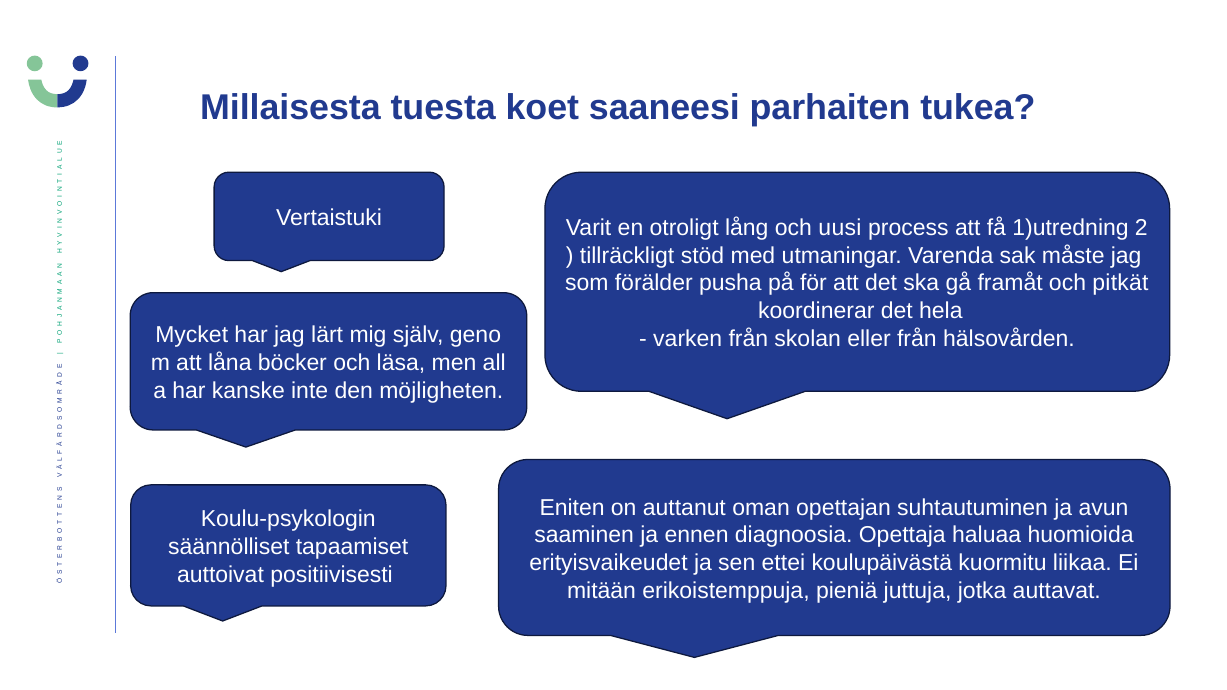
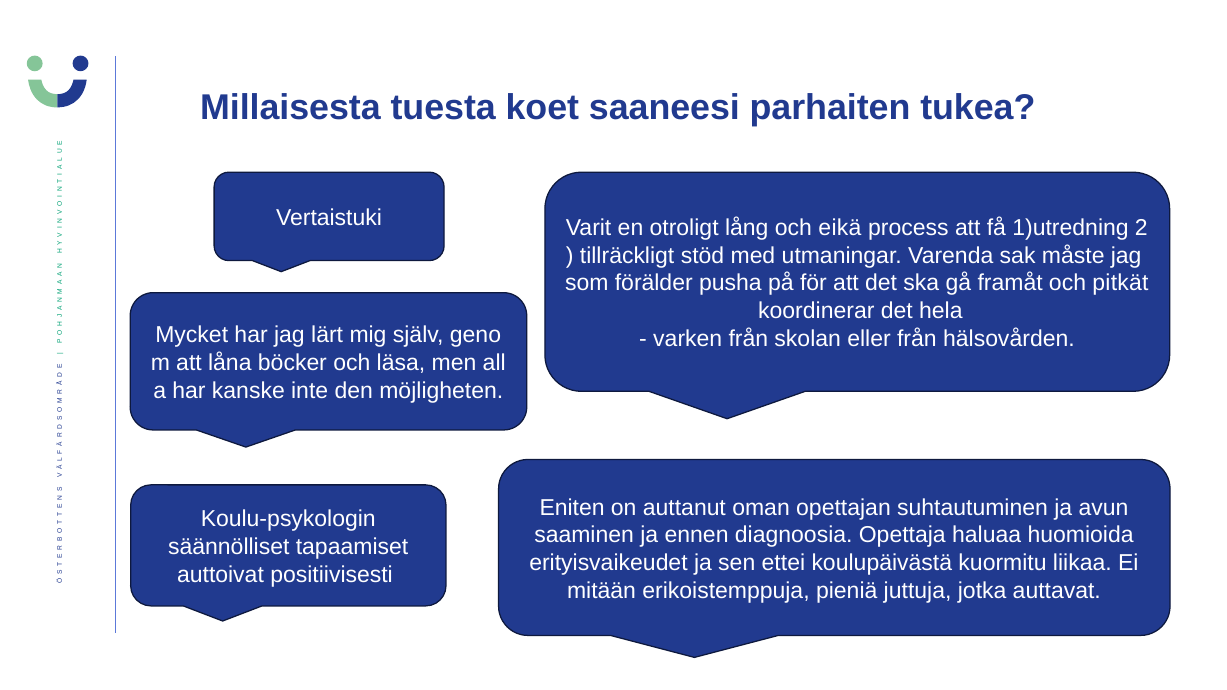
uusi: uusi -> eikä (840, 228)
